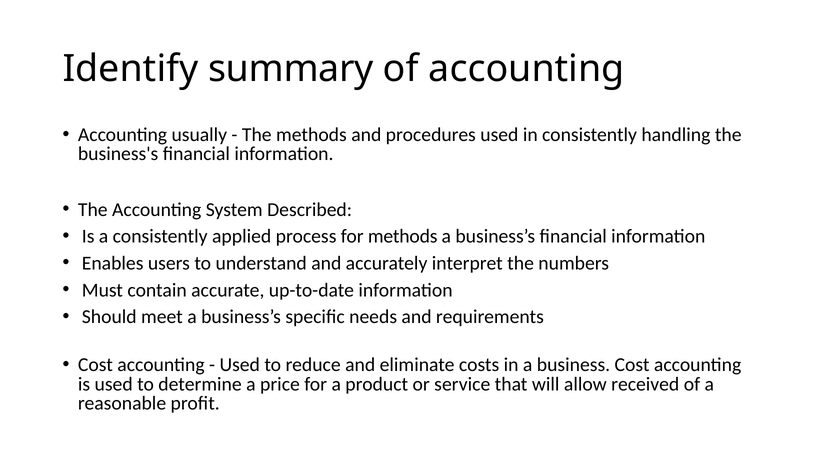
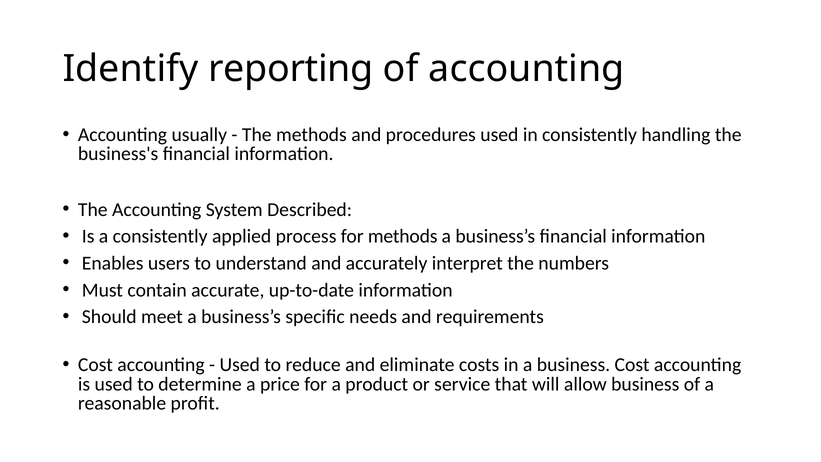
summary: summary -> reporting (291, 69)
allow received: received -> business (645, 384)
